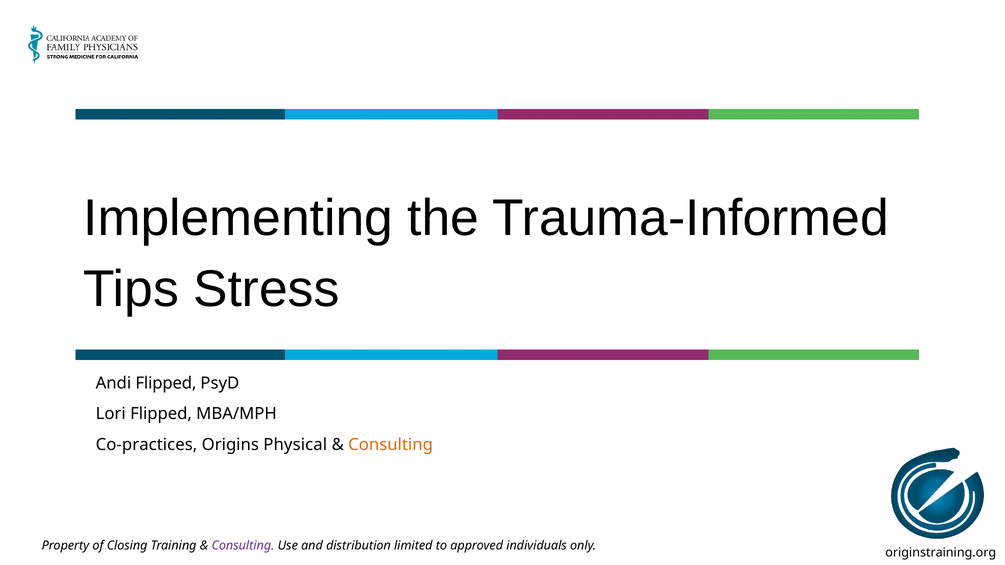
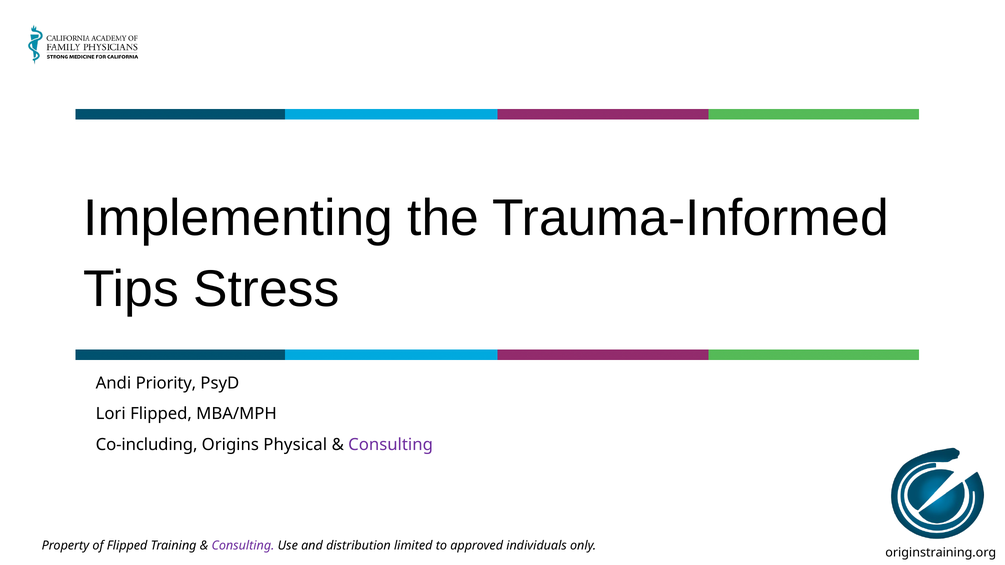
Andi Flipped: Flipped -> Priority (166, 383)
Co-practices: Co-practices -> Co-including (147, 445)
Consulting colour: orange -> purple (391, 445)
Closing: Closing -> Flipped (127, 546)
